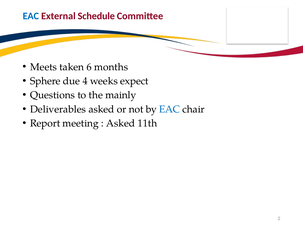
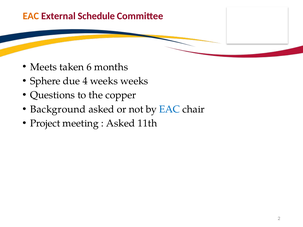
EAC colour: blue -> orange (31, 16)
weeks expect: expect -> weeks (134, 81)
mainly: mainly -> copper (121, 95)
Deliverables: Deliverables -> Background (58, 109)
Report: Report -> Project (45, 124)
